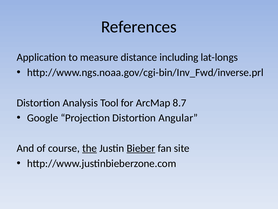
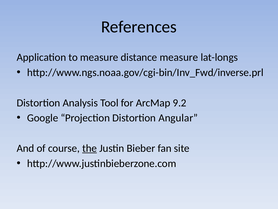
distance including: including -> measure (179, 57)
8.7: 8.7 -> 9.2 (180, 103)
Bieber underline: present -> none (141, 148)
